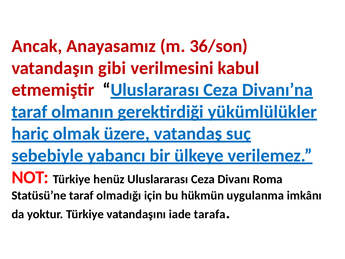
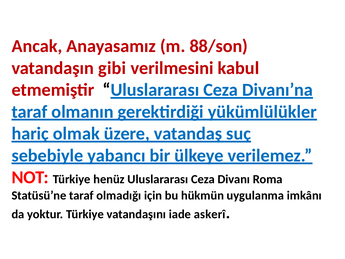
36/son: 36/son -> 88/son (219, 46)
tarafa: tarafa -> askerî (210, 214)
